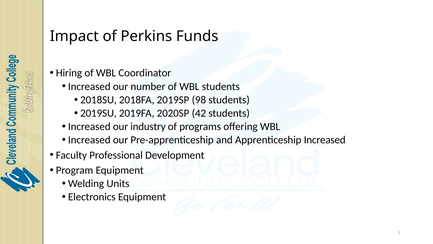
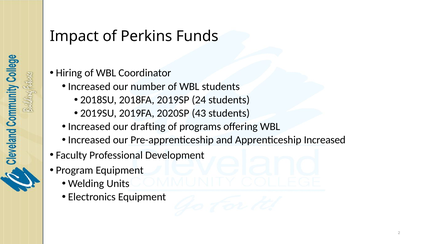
98: 98 -> 24 (199, 100)
42: 42 -> 43 (199, 113)
industry: industry -> drafting (148, 126)
